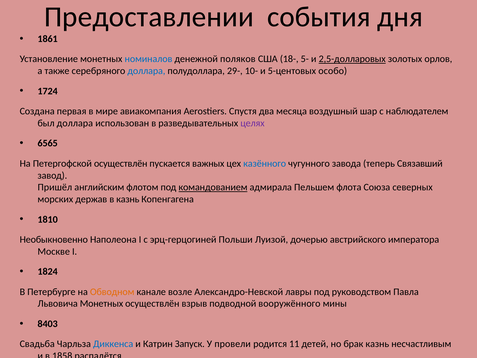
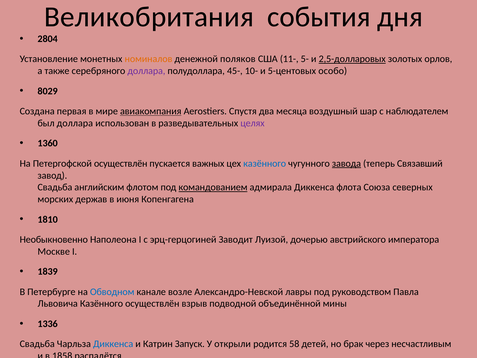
Предоставлении: Предоставлении -> Великобритания (149, 17)
1861: 1861 -> 2804 (48, 39)
номиналов colour: blue -> orange (148, 59)
18-: 18- -> 11- (289, 59)
доллара colour: blue -> purple (146, 71)
29-: 29- -> 45- (235, 71)
1724: 1724 -> 8029 (48, 91)
авиакомпания underline: none -> present (151, 111)
6565: 6565 -> 1360 (48, 143)
завода underline: none -> present (346, 163)
Пришёл: Пришёл -> Свадьба (55, 187)
адмирала Пельшем: Пельшем -> Диккенса (314, 187)
в казнь: казнь -> июня (128, 199)
Польши: Польши -> Заводит (236, 239)
1824: 1824 -> 1839 (48, 271)
Обводном colour: orange -> blue (112, 292)
Львовича Монетных: Монетных -> Казённого (102, 304)
вооружённого: вооружённого -> объединённой (290, 304)
8403: 8403 -> 1336 (48, 324)
провели: провели -> открыли (233, 344)
11: 11 -> 58 (294, 344)
брак казнь: казнь -> через (377, 344)
